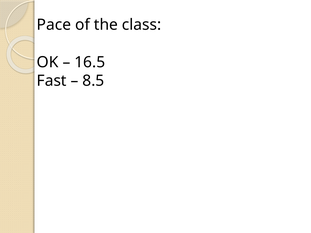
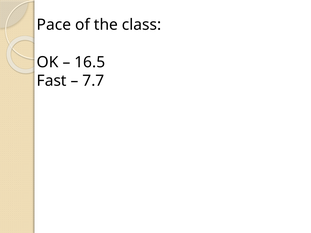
8.5: 8.5 -> 7.7 (93, 81)
